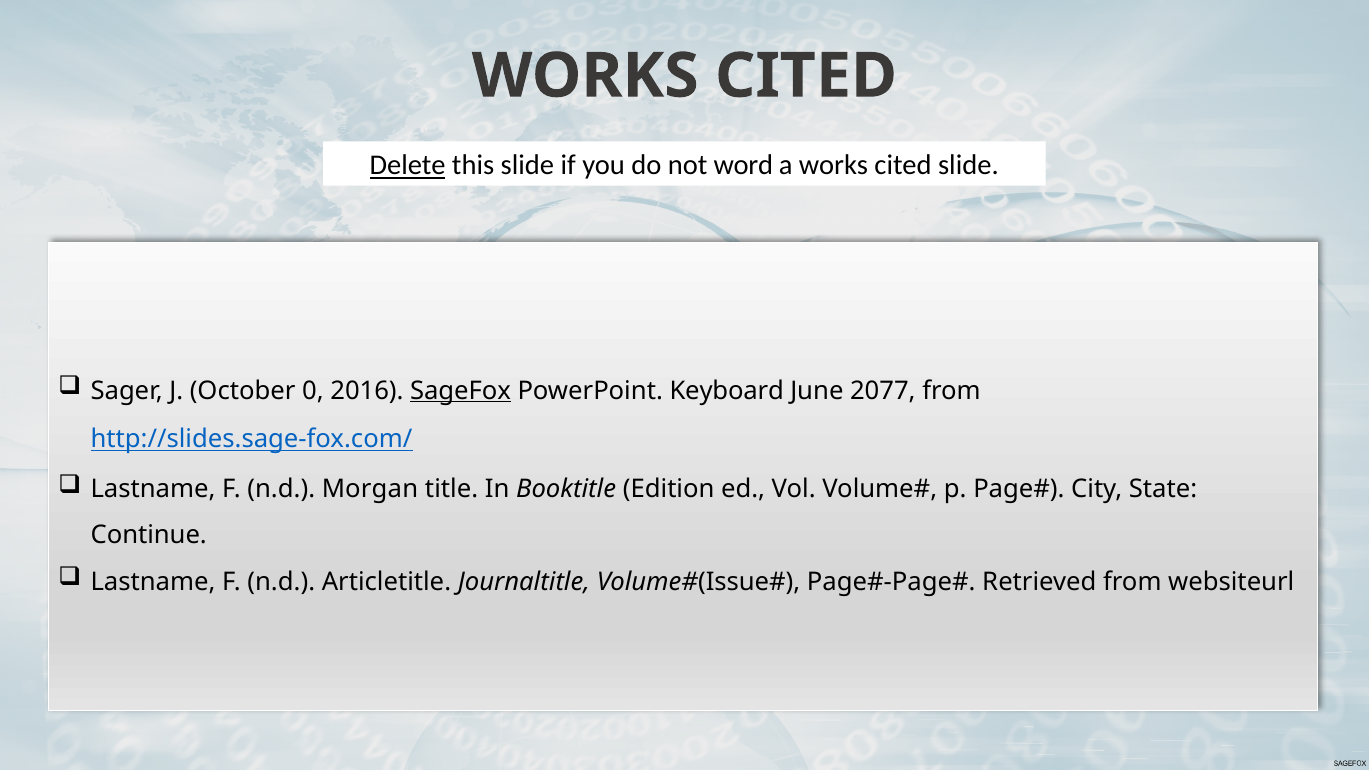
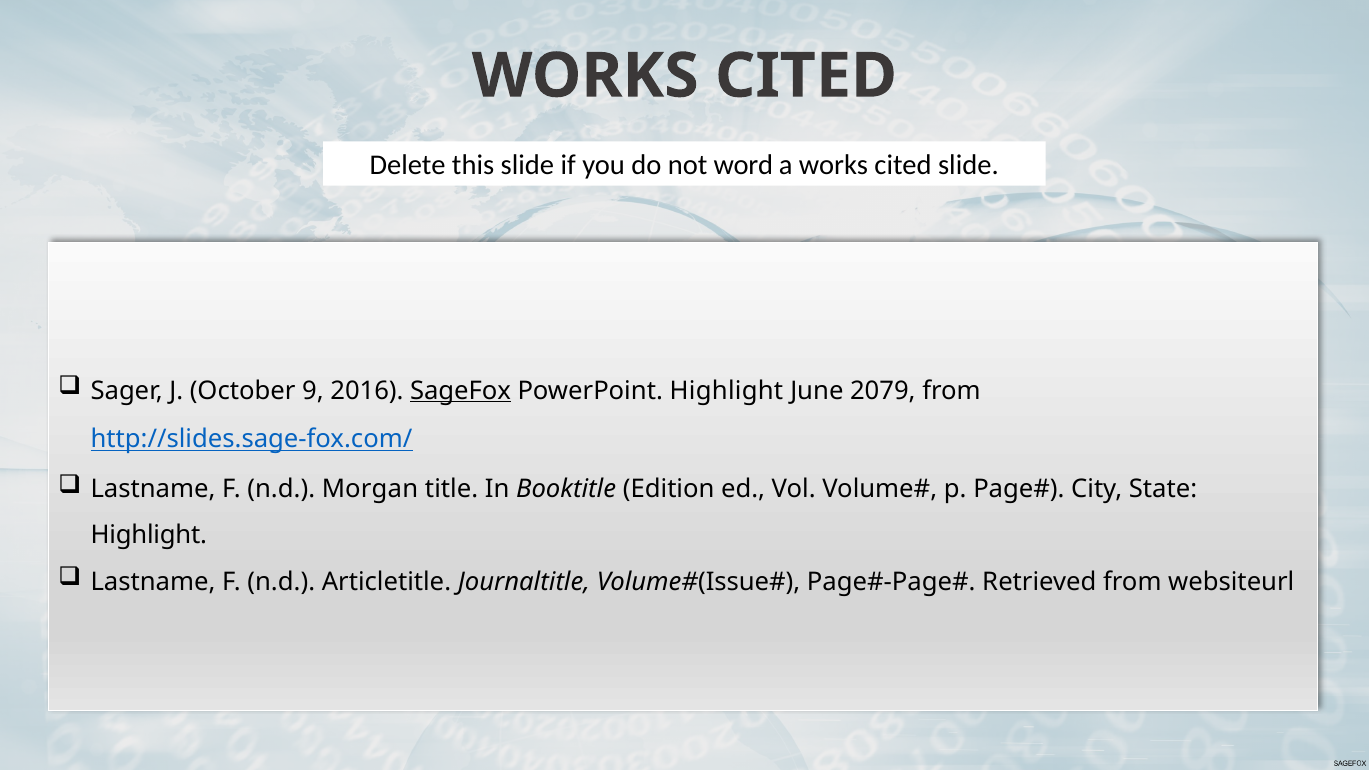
Delete underline: present -> none (408, 165)
0: 0 -> 9 (313, 391)
PowerPoint Keyboard: Keyboard -> Highlight (726, 391)
2077: 2077 -> 2079 (883, 391)
Continue: Continue -> Highlight (149, 535)
